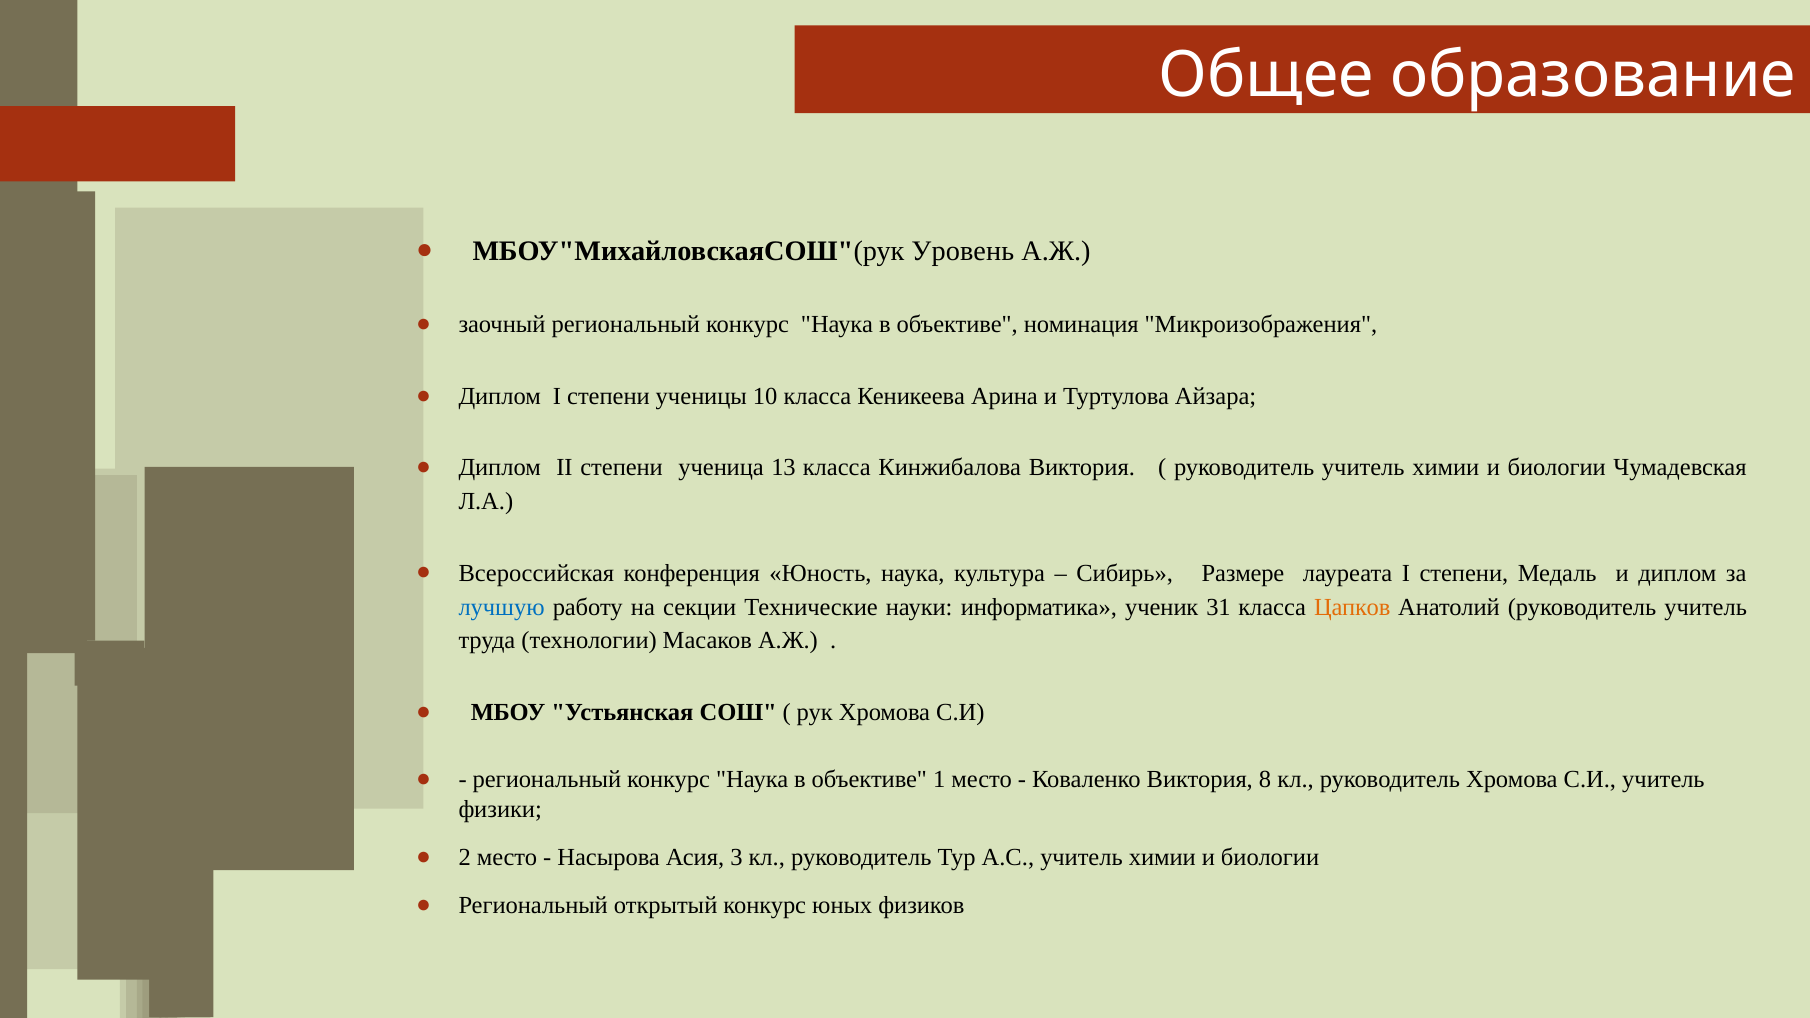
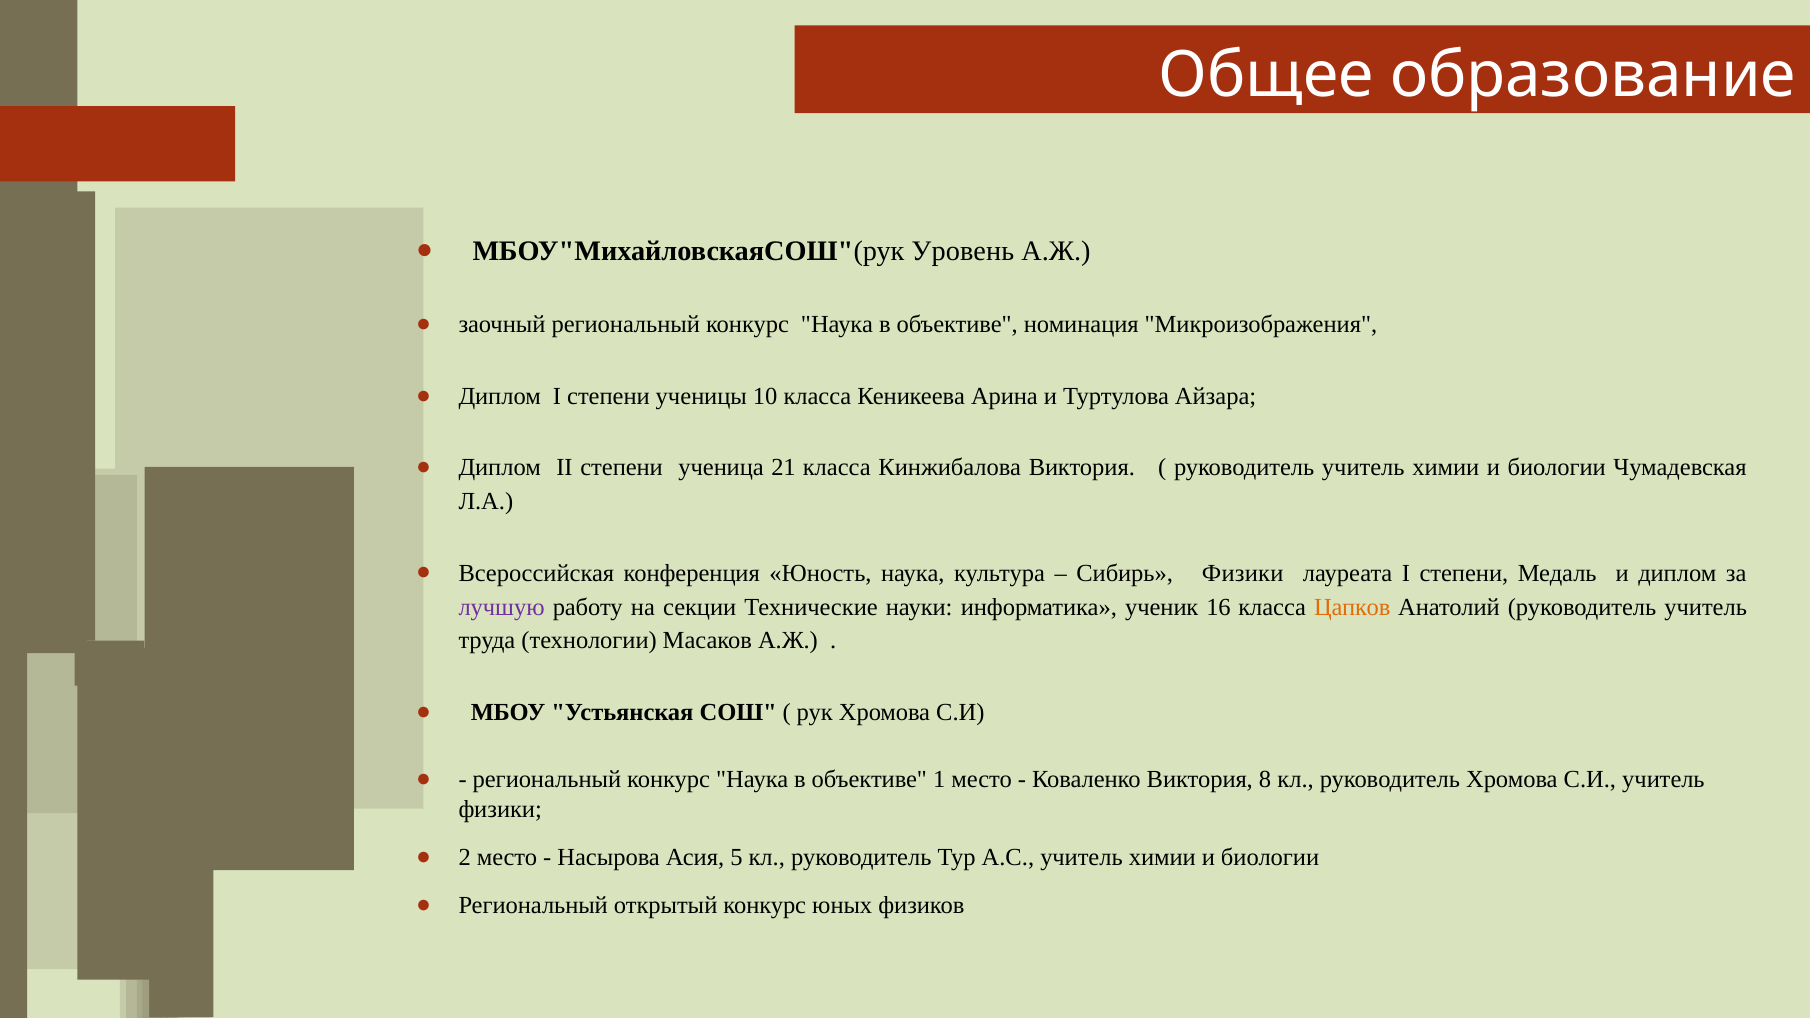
13: 13 -> 21 (784, 468)
Сибирь Размере: Размере -> Физики (1243, 573)
лучшую colour: blue -> purple (502, 607)
31: 31 -> 16 (1218, 607)
3: 3 -> 5 (736, 857)
